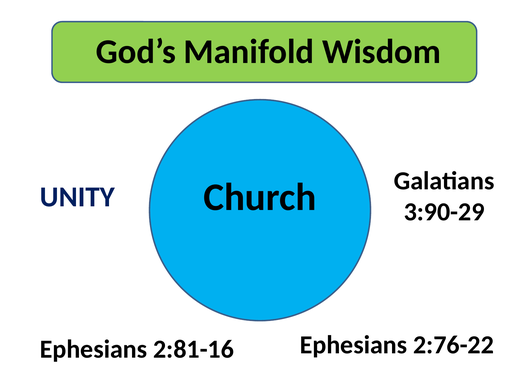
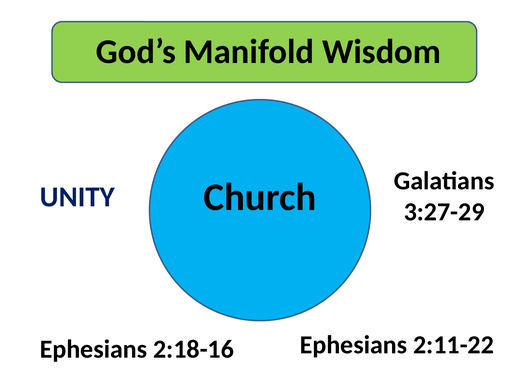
3:90-29: 3:90-29 -> 3:27-29 (444, 212)
2:81-16: 2:81-16 -> 2:18-16 (194, 349)
2:76-22: 2:76-22 -> 2:11-22 (454, 345)
